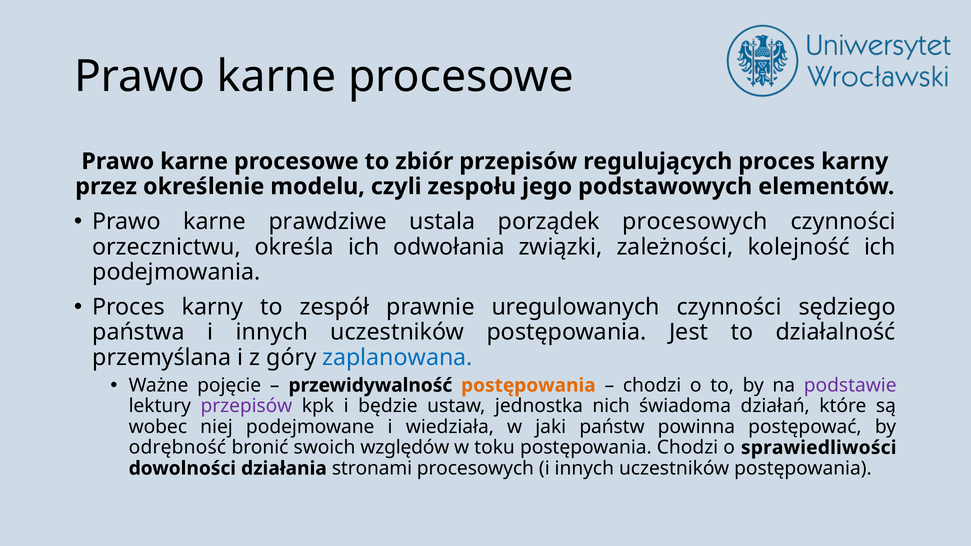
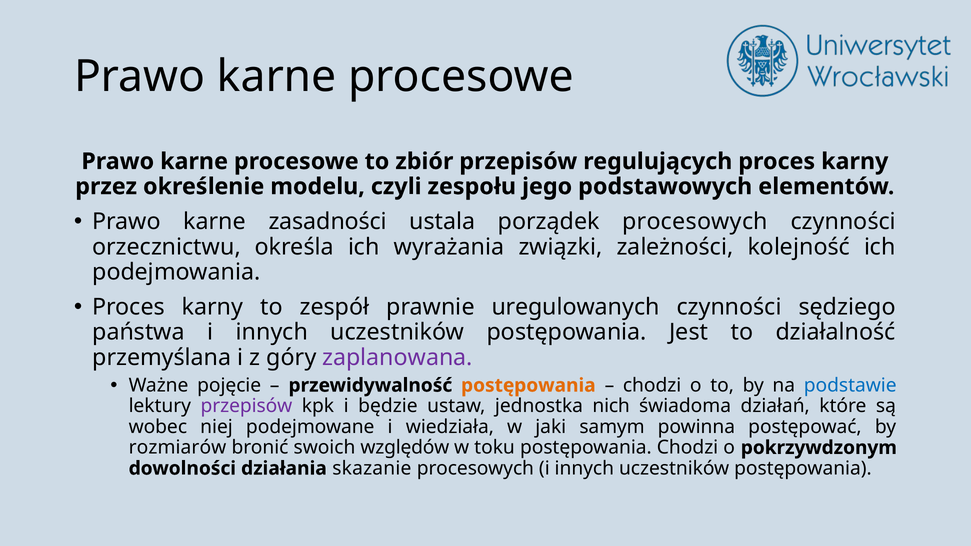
prawdziwe: prawdziwe -> zasadności (328, 222)
odwołania: odwołania -> wyrażania (449, 247)
zaplanowana colour: blue -> purple (398, 358)
podstawie colour: purple -> blue (850, 386)
państw: państw -> samym (612, 427)
odrębność: odrębność -> rozmiarów (177, 448)
sprawiedliwości: sprawiedliwości -> pokrzywdzonym (819, 448)
stronami: stronami -> skazanie (372, 469)
